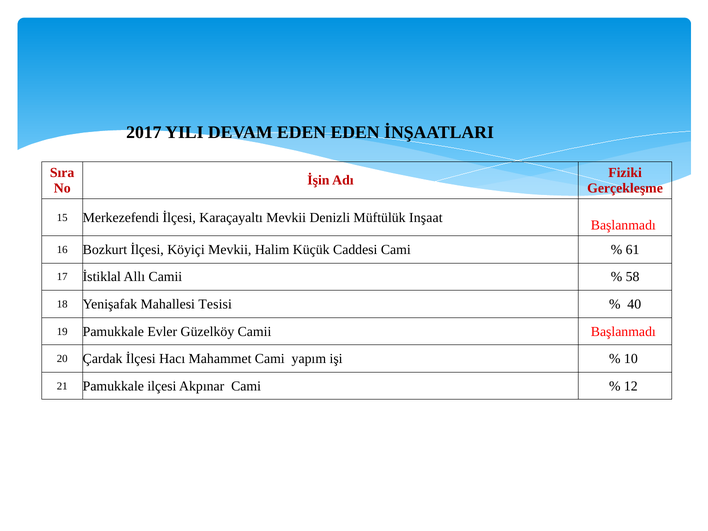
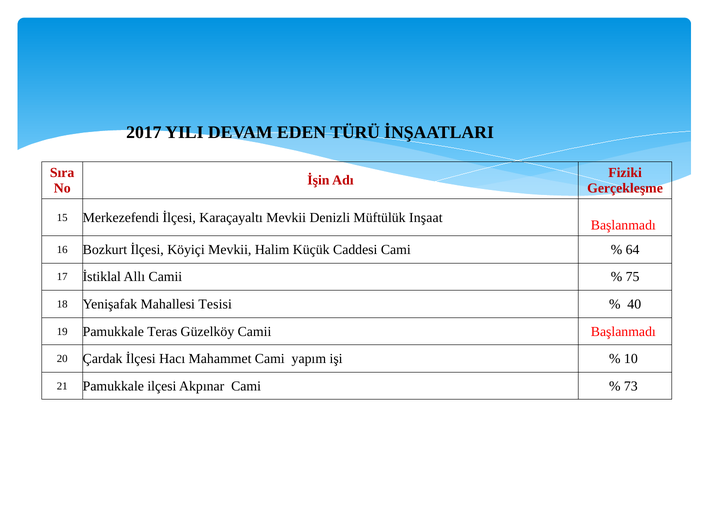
EDEN EDEN: EDEN -> TÜRÜ (355, 132)
61: 61 -> 64 (633, 250)
58: 58 -> 75 (633, 277)
Evler: Evler -> Teras (162, 331)
12: 12 -> 73 (631, 386)
